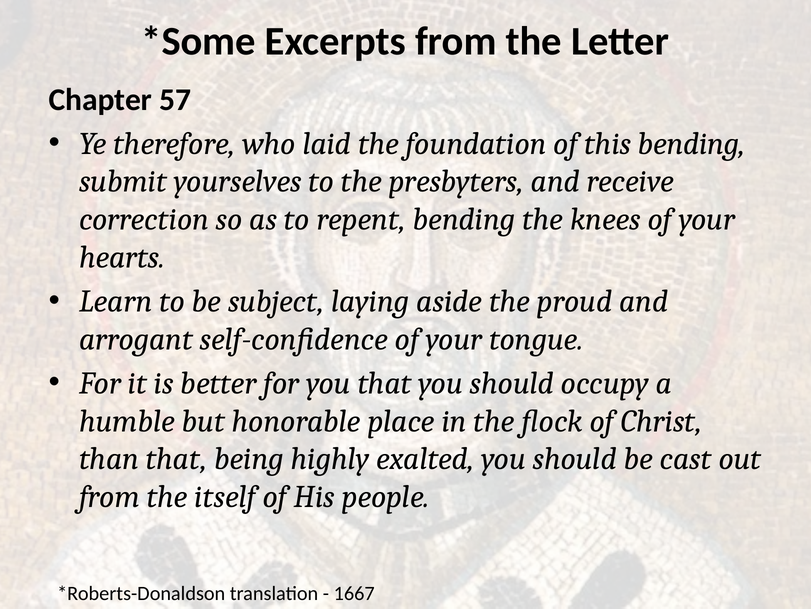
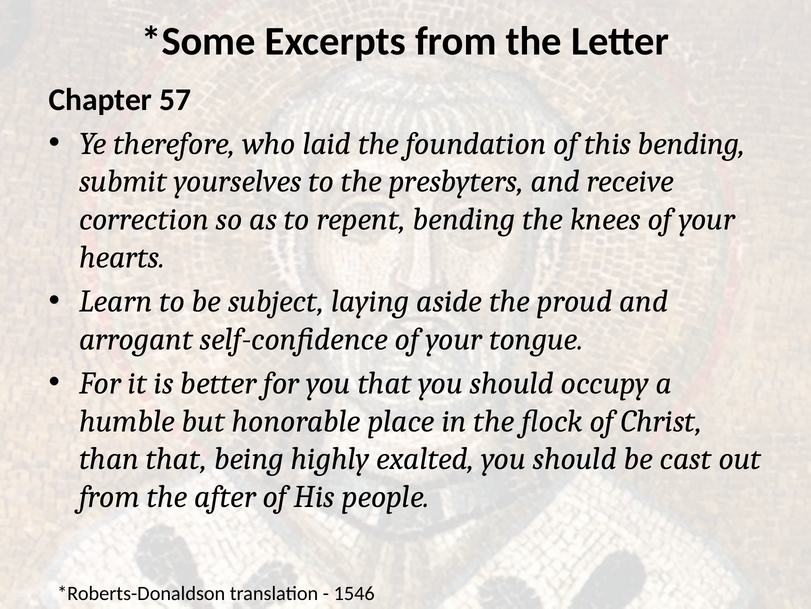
itself: itself -> after (225, 496)
1667: 1667 -> 1546 (354, 593)
